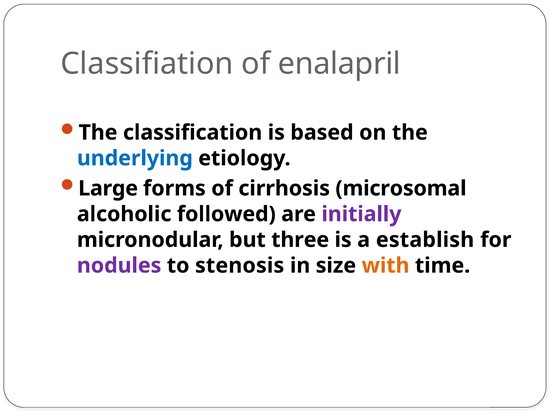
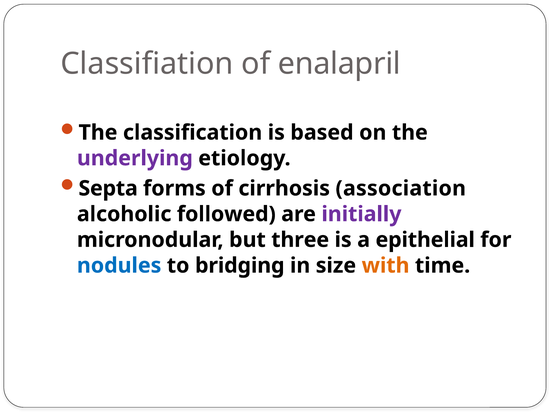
underlying colour: blue -> purple (135, 158)
Large: Large -> Septa (108, 188)
microsomal: microsomal -> association (401, 188)
establish: establish -> epithelial (425, 240)
nodules colour: purple -> blue (119, 265)
stenosis: stenosis -> bridging (240, 265)
